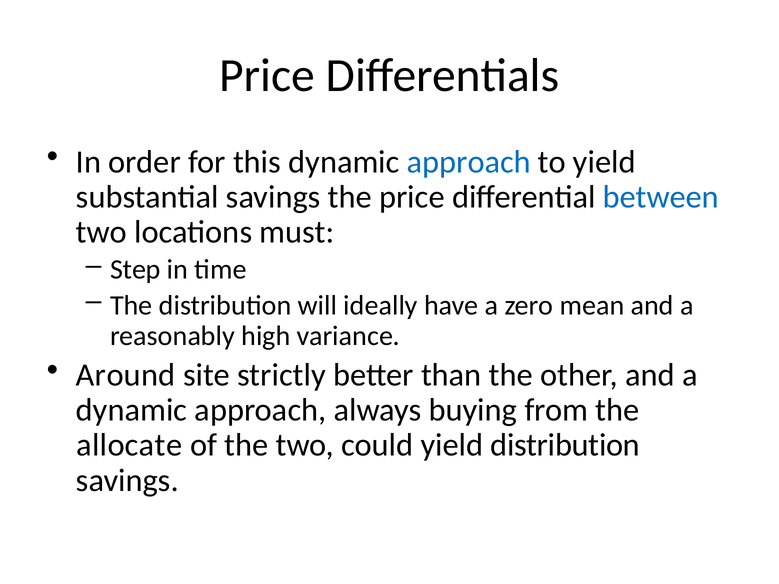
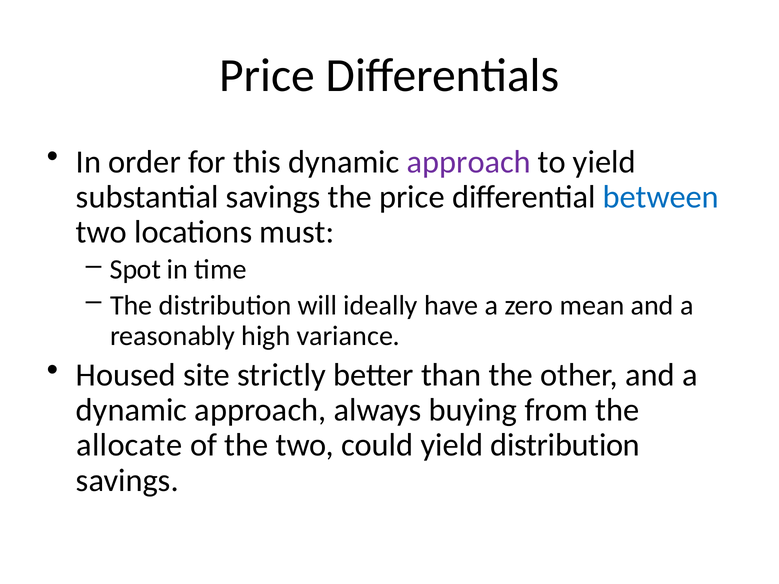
approach colour: blue -> purple (469, 162)
Step: Step -> Spot (135, 270)
Around: Around -> Housed (126, 375)
